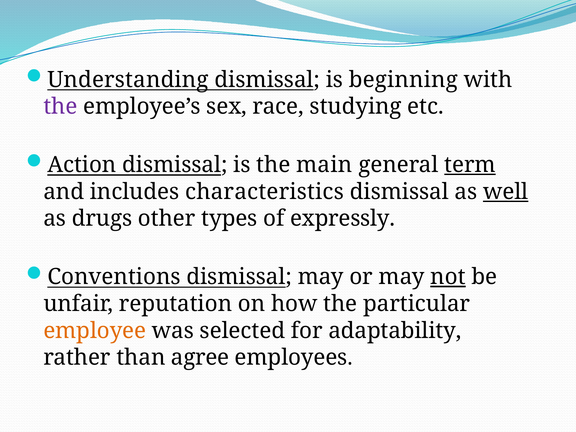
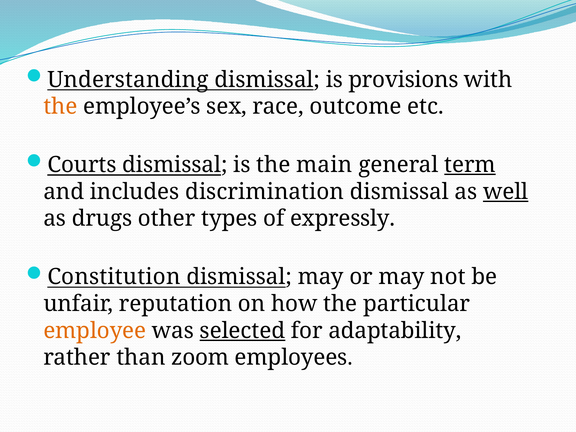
beginning: beginning -> provisions (404, 80)
the colour: purple -> orange (60, 107)
studying: studying -> outcome (356, 107)
Action: Action -> Courts (82, 165)
characteristics: characteristics -> discrimination (265, 192)
Conventions: Conventions -> Constitution (114, 277)
not underline: present -> none (448, 277)
selected underline: none -> present (242, 331)
agree: agree -> zoom (200, 358)
